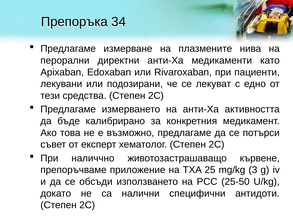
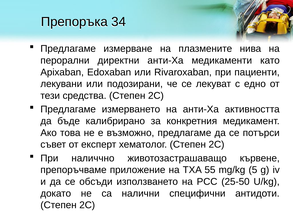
25: 25 -> 55 (210, 170)
3: 3 -> 5 (253, 170)
